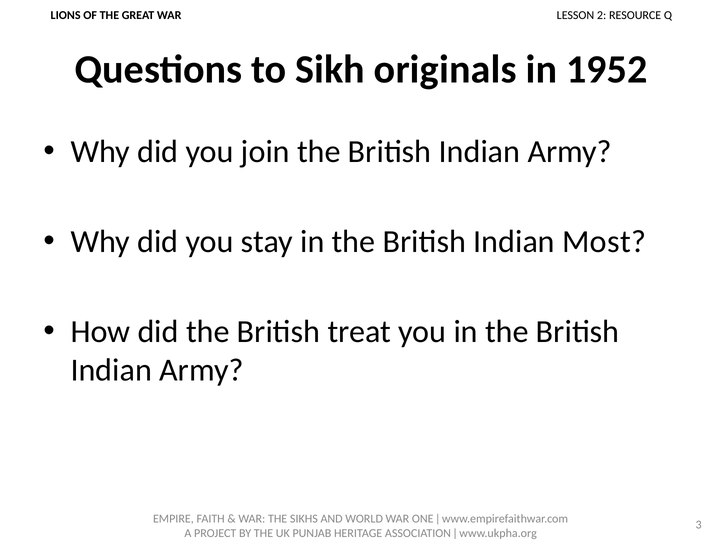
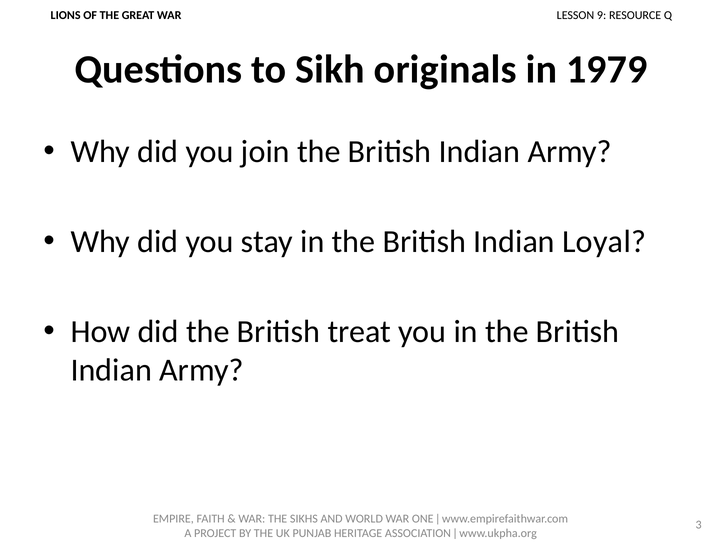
2: 2 -> 9 (602, 15)
1952: 1952 -> 1979 (607, 70)
Most: Most -> Loyal (604, 242)
